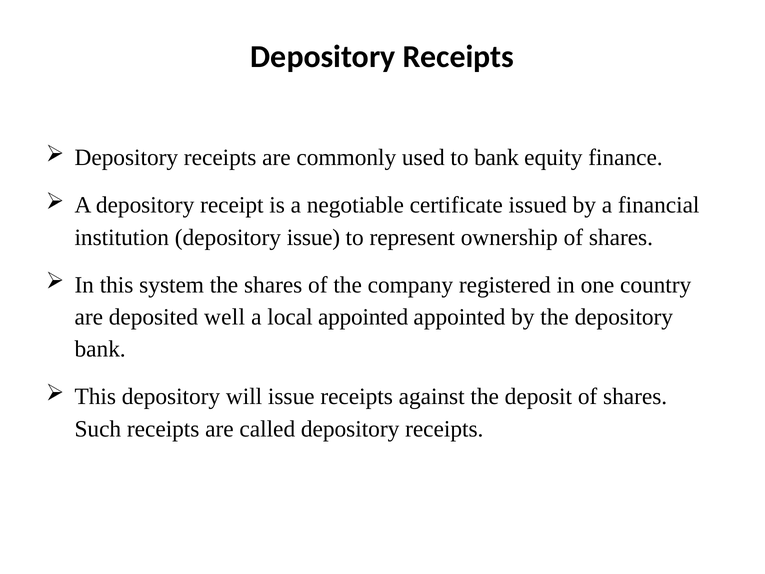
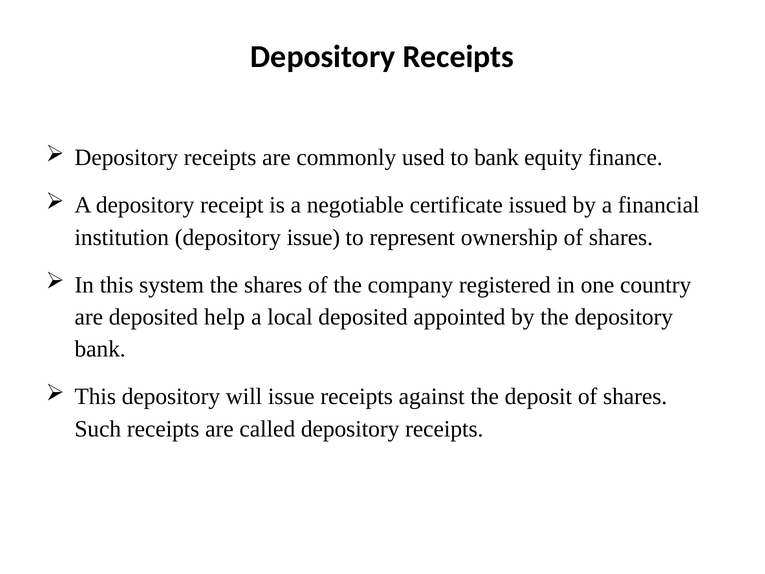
well: well -> help (225, 317)
local appointed: appointed -> deposited (363, 317)
